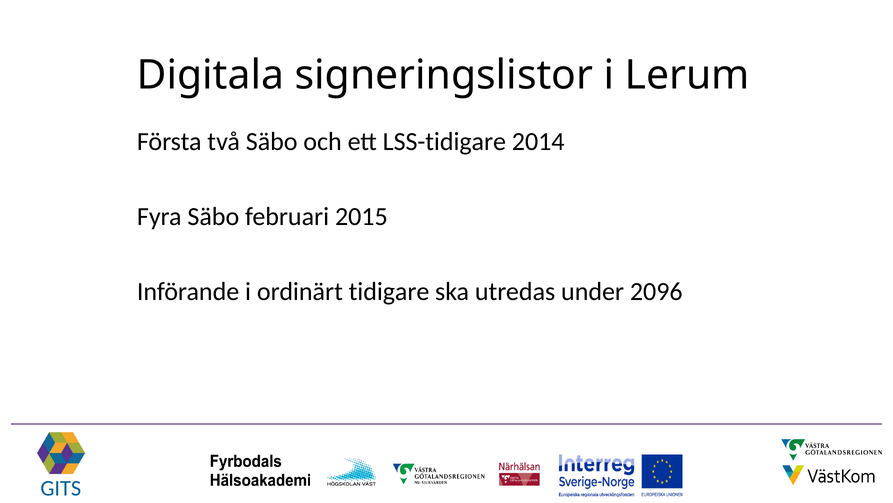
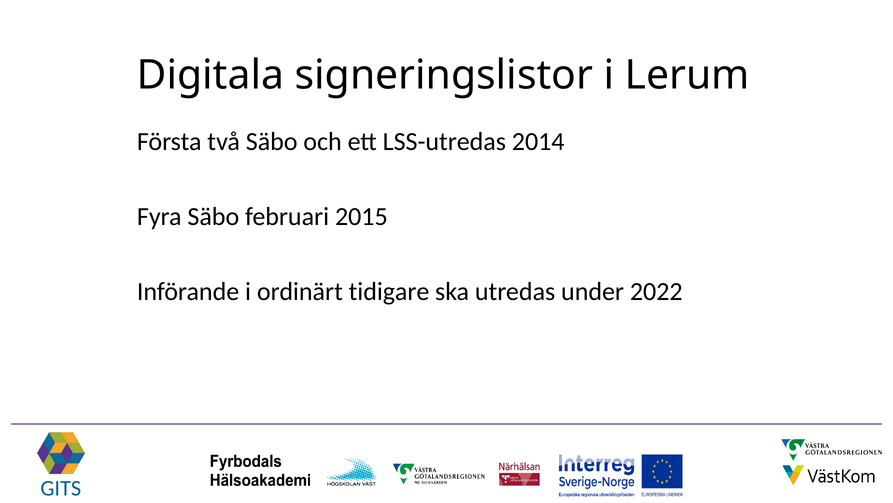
LSS-tidigare: LSS-tidigare -> LSS-utredas (444, 141)
2096: 2096 -> 2022 (656, 291)
